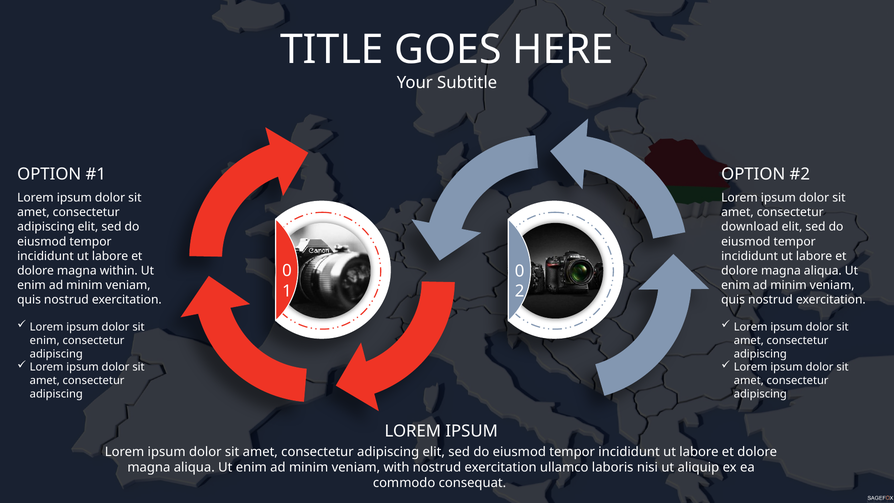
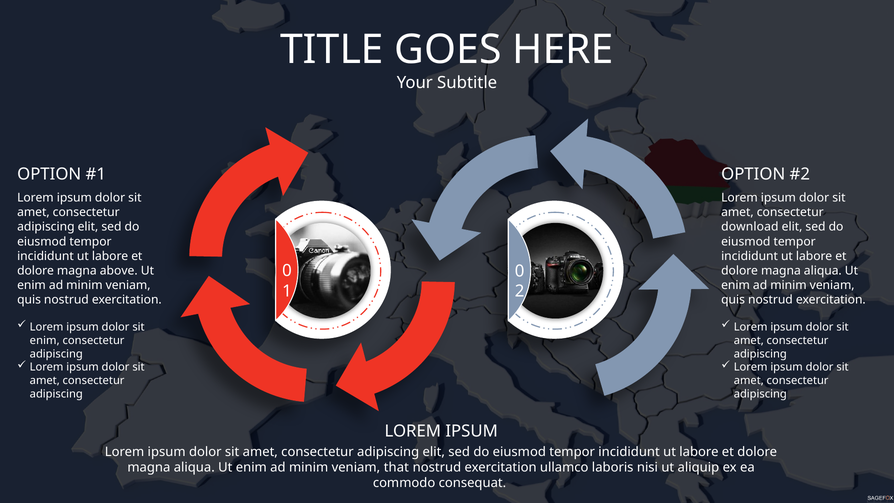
within: within -> above (119, 271)
with: with -> that (396, 467)
